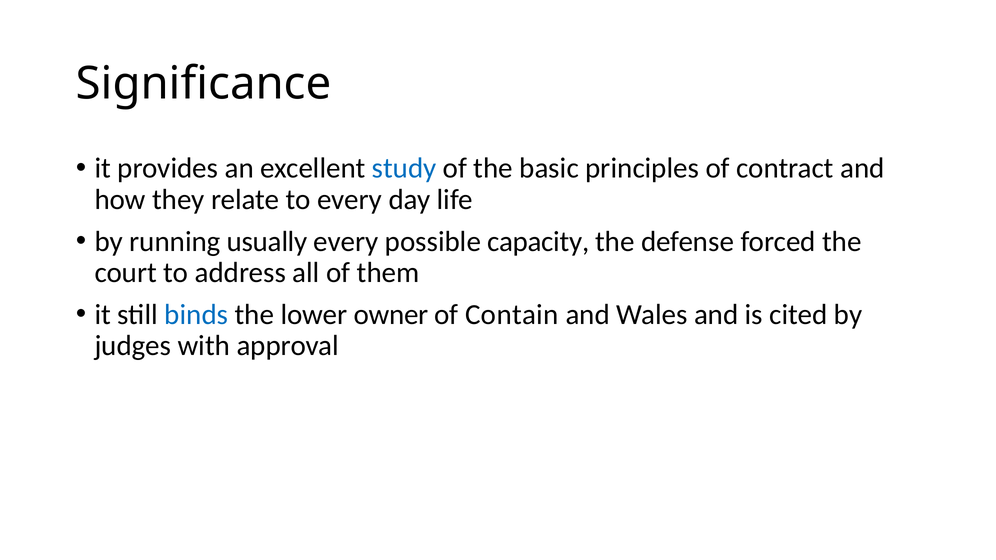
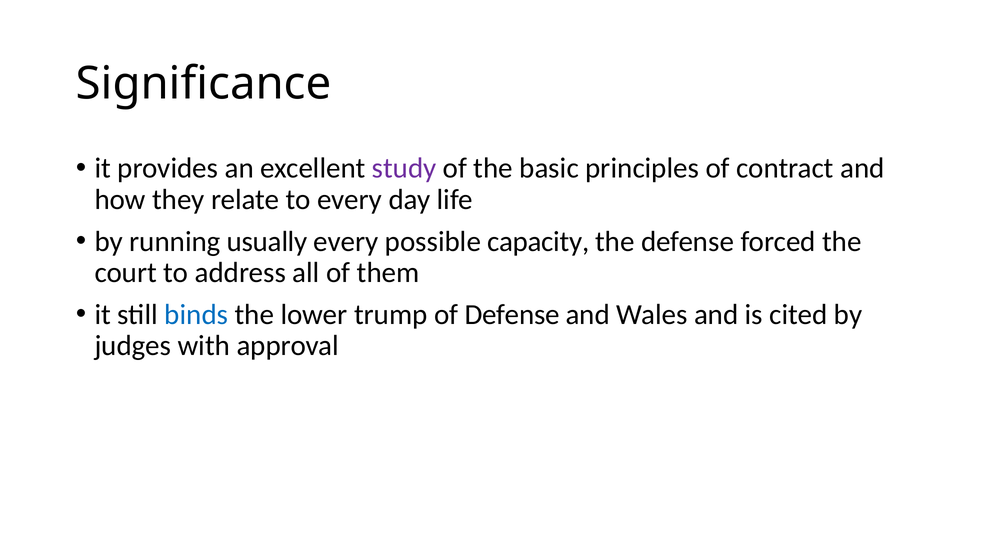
study colour: blue -> purple (404, 168)
owner: owner -> trump (391, 315)
of Contain: Contain -> Defense (512, 315)
